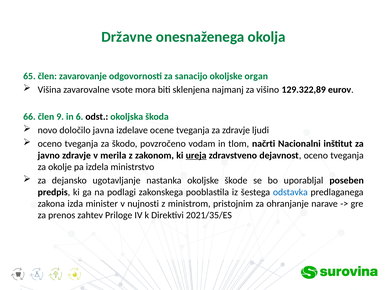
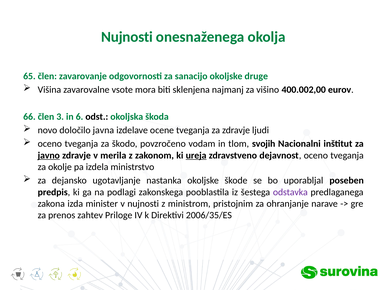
Državne: Državne -> Nujnosti (127, 37)
organ: organ -> druge (256, 76)
129.322,89: 129.322,89 -> 400.002,00 (304, 90)
9: 9 -> 3 (60, 117)
načrti: načrti -> svojih (264, 144)
javno underline: none -> present (49, 155)
odstavka colour: blue -> purple (290, 192)
2021/35/ES: 2021/35/ES -> 2006/35/ES (209, 215)
